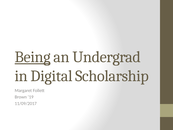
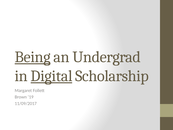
Digital underline: none -> present (51, 76)
